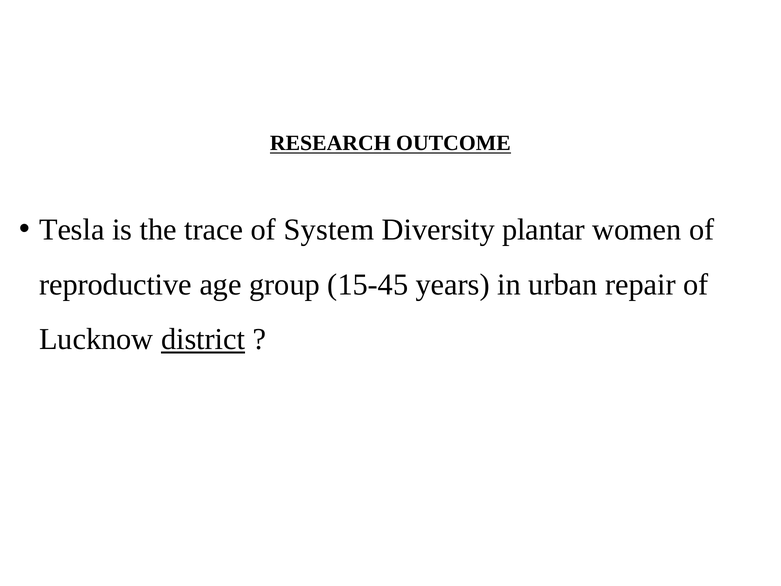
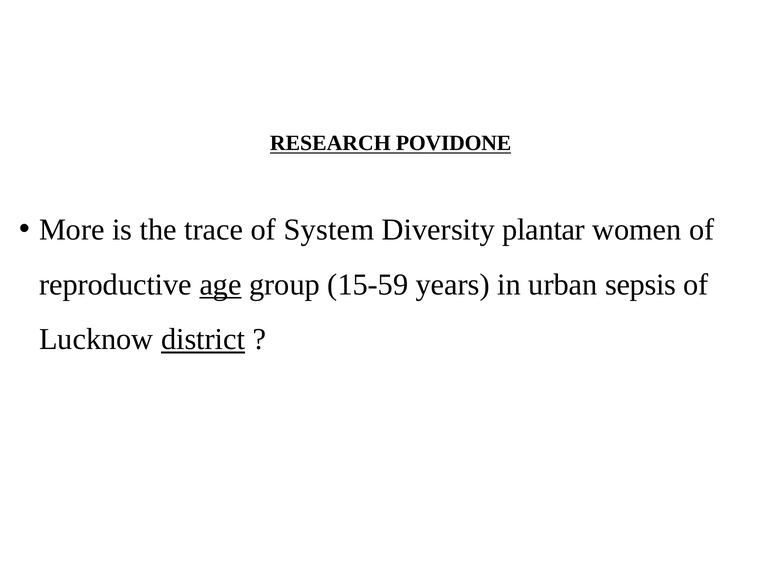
OUTCOME: OUTCOME -> POVIDONE (454, 143)
Tesla: Tesla -> More (72, 230)
age underline: none -> present (221, 285)
15-45: 15-45 -> 15-59 (368, 285)
repair: repair -> sepsis (641, 285)
